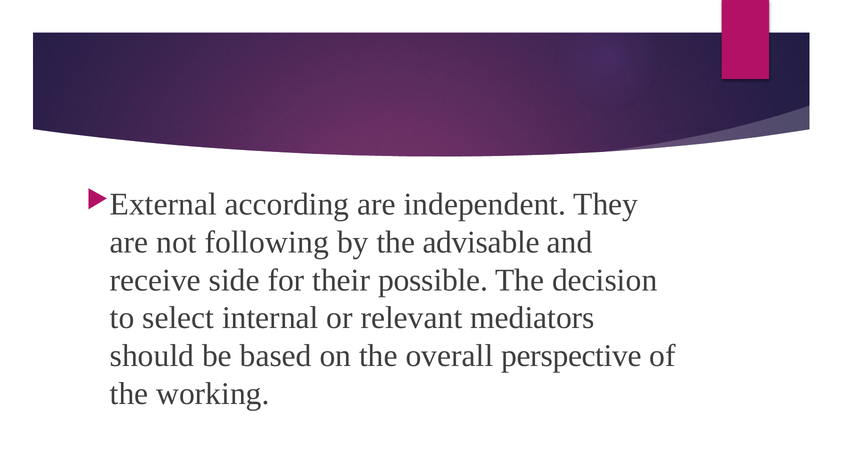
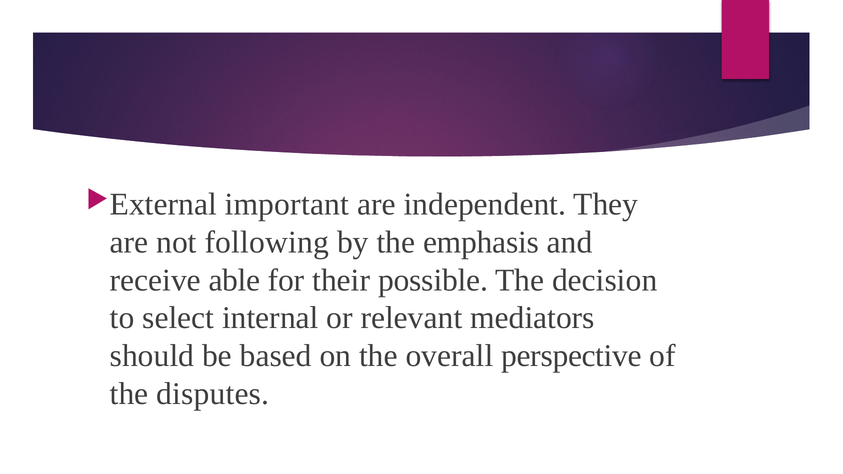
according: according -> important (287, 204)
advisable: advisable -> emphasis (481, 242)
side: side -> able (234, 280)
working: working -> disputes (213, 394)
